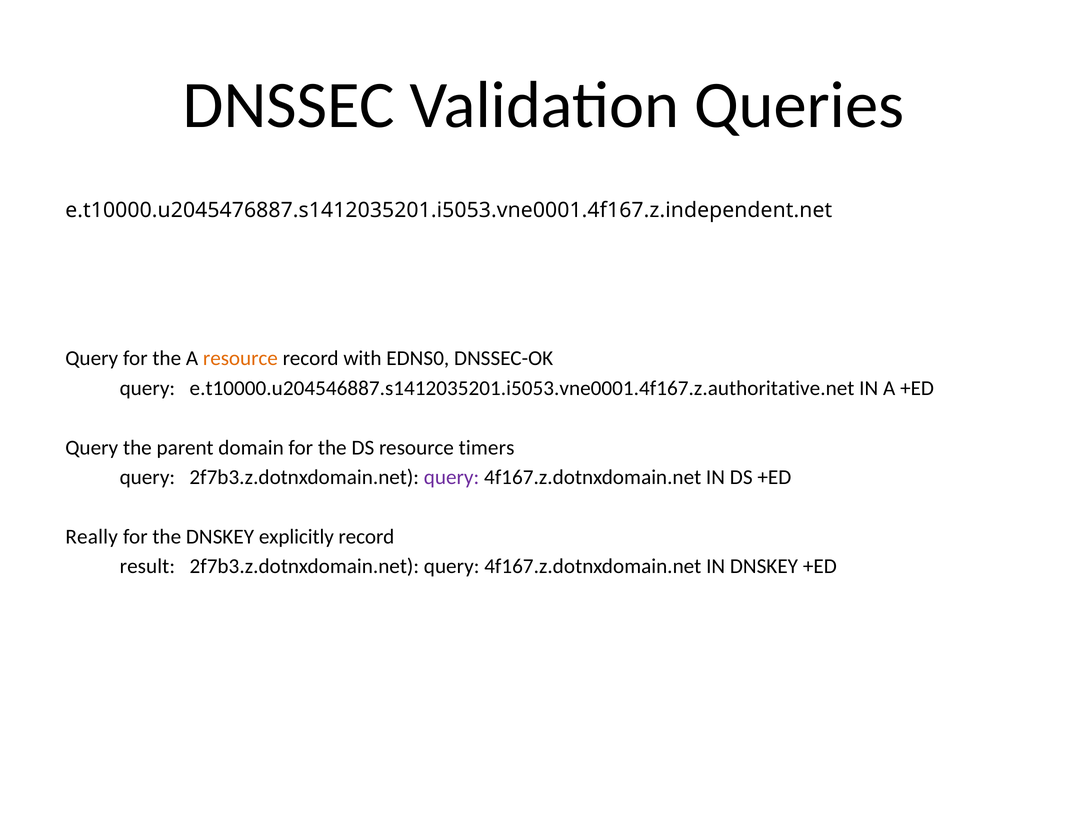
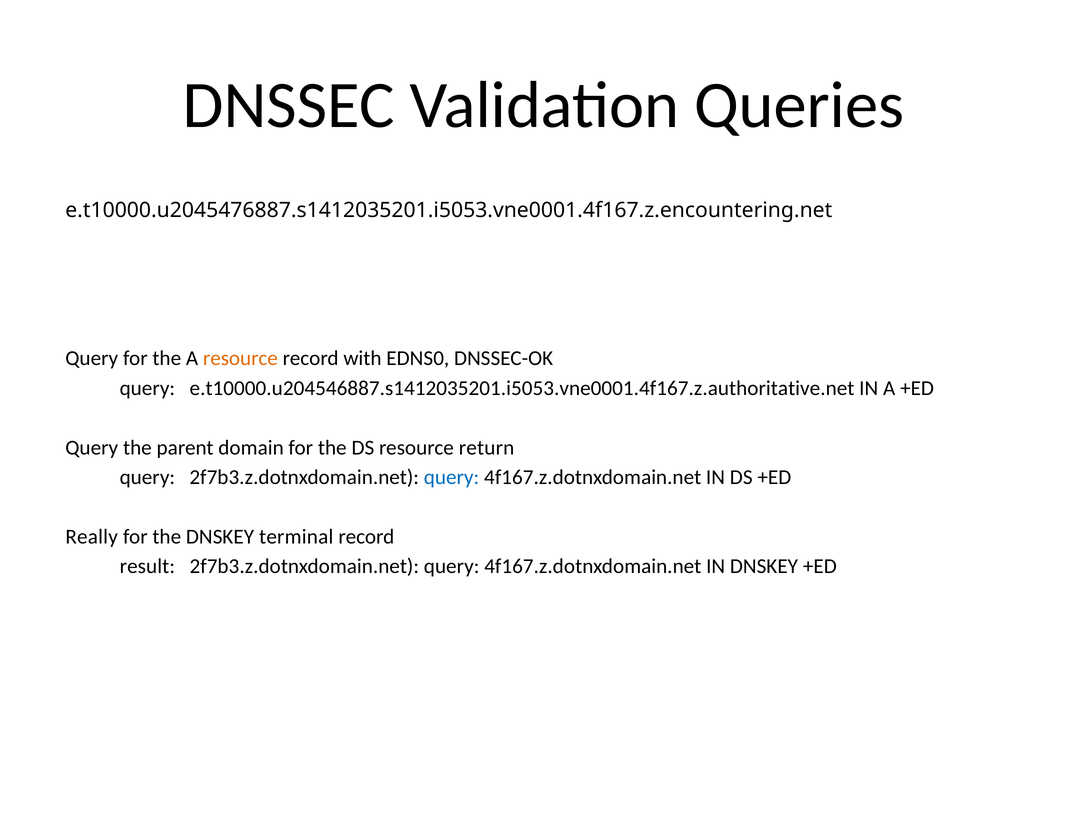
e.t10000.u2045476887.s1412035201.i5053.vne0001.4f167.z.independent.net: e.t10000.u2045476887.s1412035201.i5053.vne0001.4f167.z.independent.net -> e.t10000.u2045476887.s1412035201.i5053.vne0001.4f167.z.encountering.net (449, 210)
timers: timers -> return (487, 448)
query colour: purple -> blue (451, 477)
explicitly: explicitly -> terminal (296, 537)
